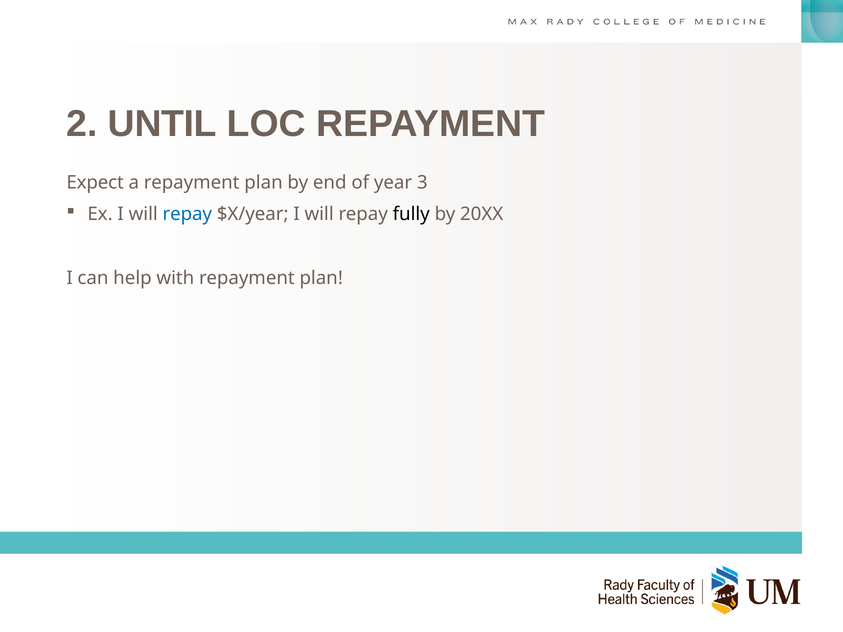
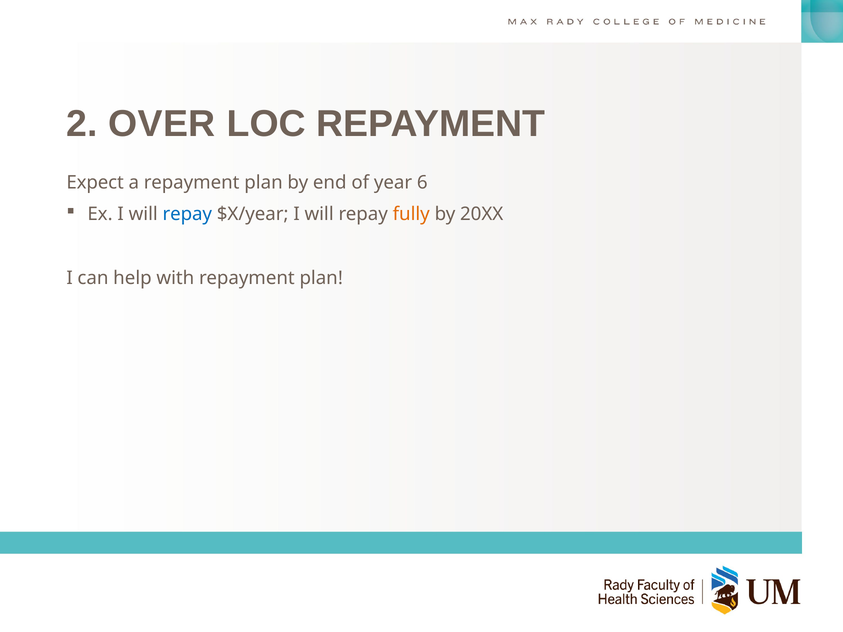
UNTIL: UNTIL -> OVER (162, 124)
3: 3 -> 6 (422, 183)
fully colour: black -> orange (411, 214)
